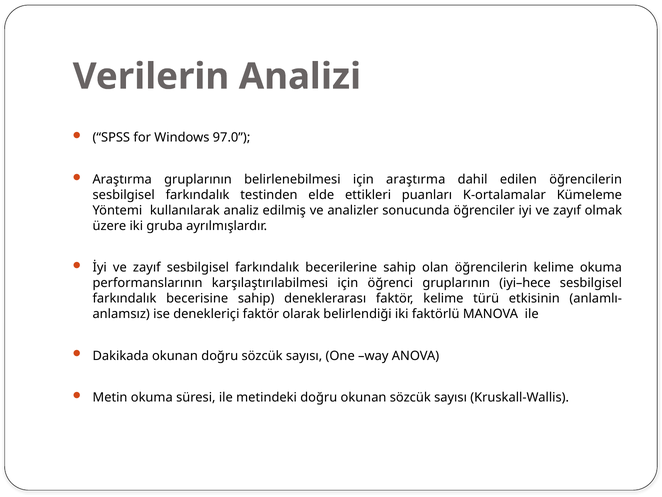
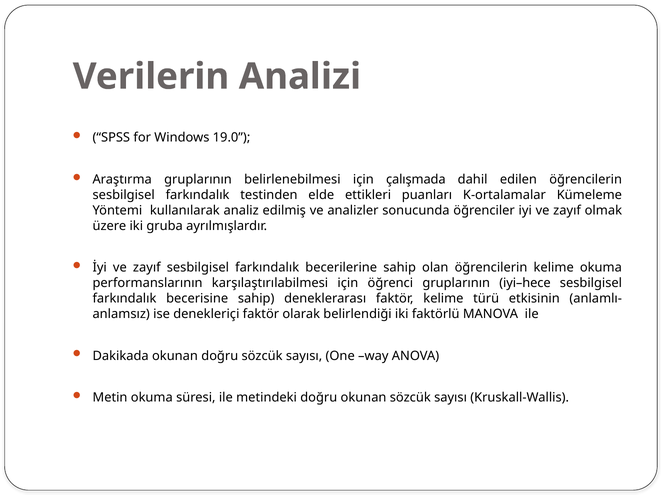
97.0: 97.0 -> 19.0 (232, 138)
için araştırma: araştırma -> çalışmada (416, 179)
